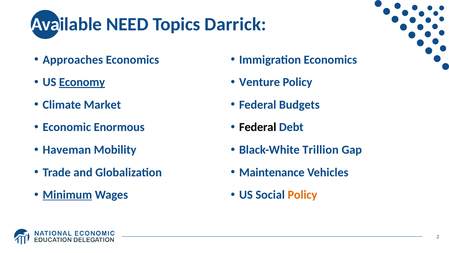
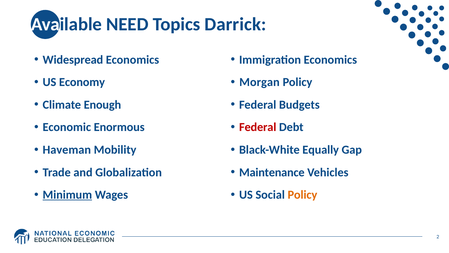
Approaches: Approaches -> Widespread (73, 60)
Economy underline: present -> none (82, 82)
Venture: Venture -> Morgan (259, 82)
Market: Market -> Enough (102, 105)
Federal colour: black -> red (258, 127)
Trillion: Trillion -> Equally (321, 150)
